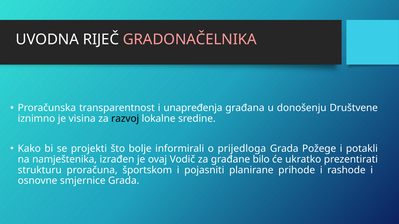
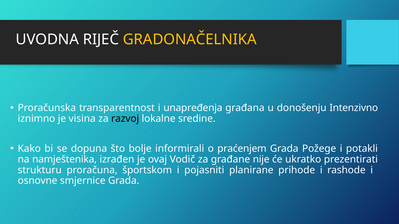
GRADONAČELNIKA colour: pink -> yellow (190, 40)
Društvene: Društvene -> Intenzivno (354, 108)
projekti: projekti -> dopuna (89, 149)
prijedloga: prijedloga -> praćenjem (242, 149)
bilo: bilo -> nije (261, 160)
